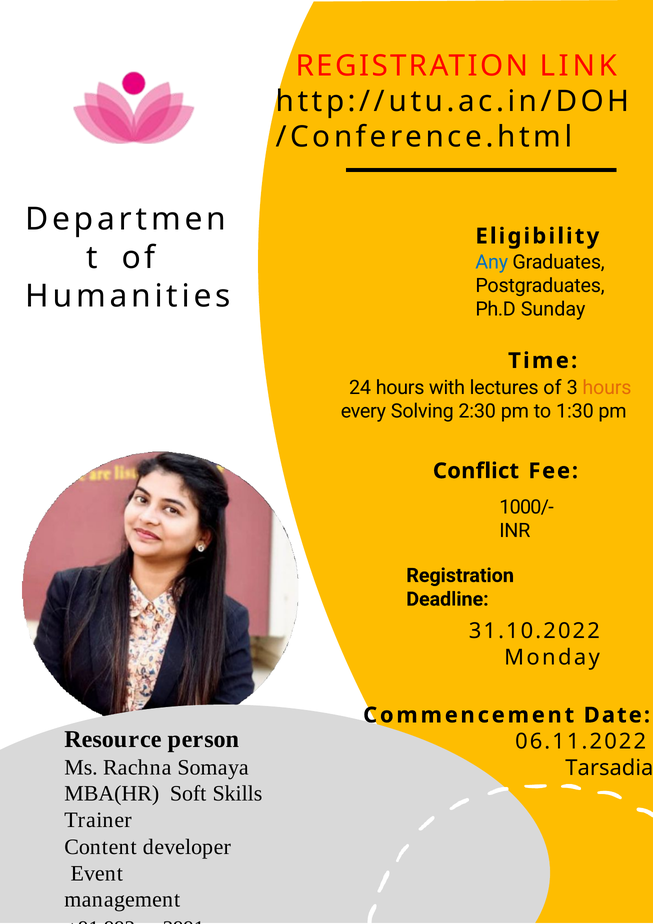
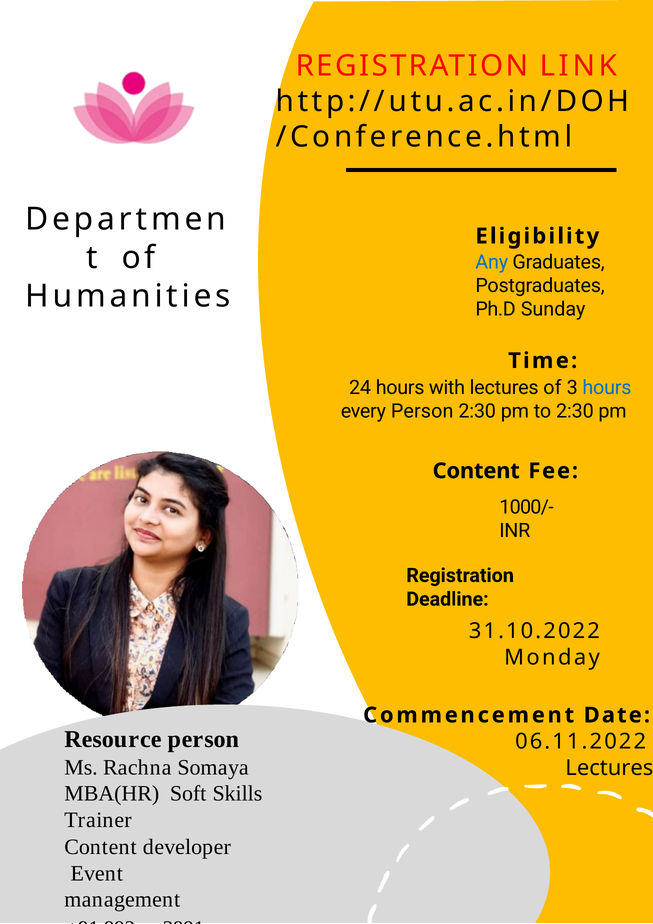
hours colour: orange -> blue (607, 388)
every Solving: Solving -> Person (422, 412)
to 1:30: 1:30 -> 2:30 (575, 412)
Conflict: Conflict -> Content (476, 471)
Tarsadia: Tarsadia -> Lectures (609, 768)
